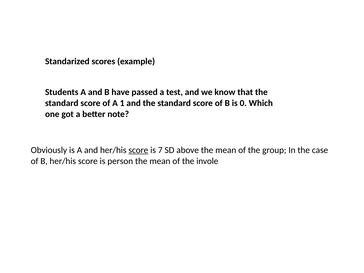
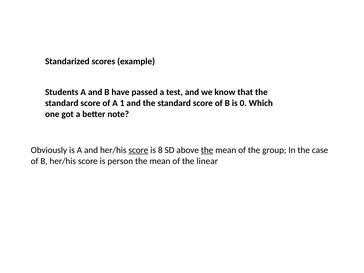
7: 7 -> 8 (160, 150)
the underline: none -> present (207, 150)
invole: invole -> linear (207, 161)
